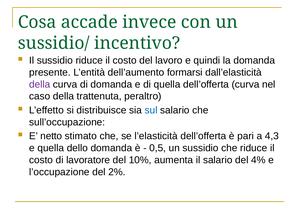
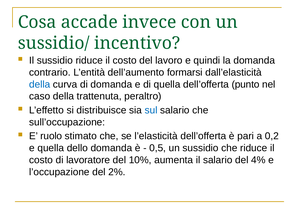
presente: presente -> contrario (50, 72)
della colour: purple -> blue (40, 84)
dell’offerta curva: curva -> punto (246, 84)
netto: netto -> ruolo (51, 136)
4,3: 4,3 -> 0,2 (272, 136)
